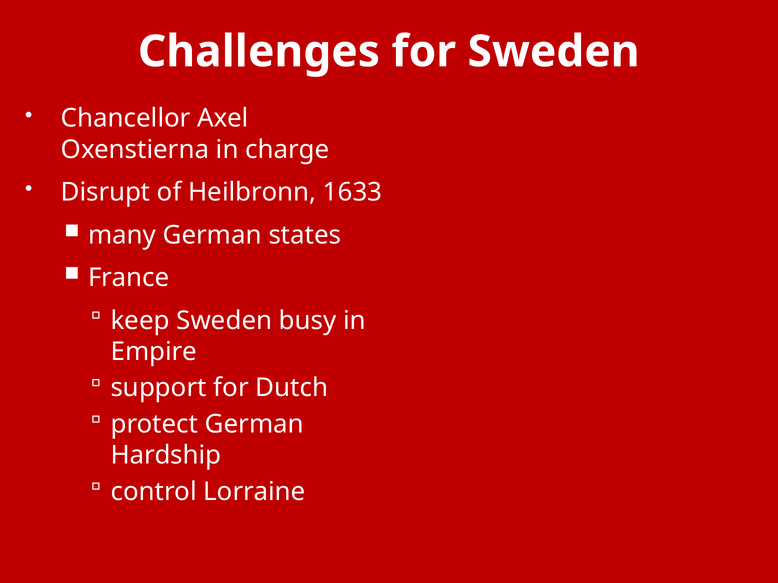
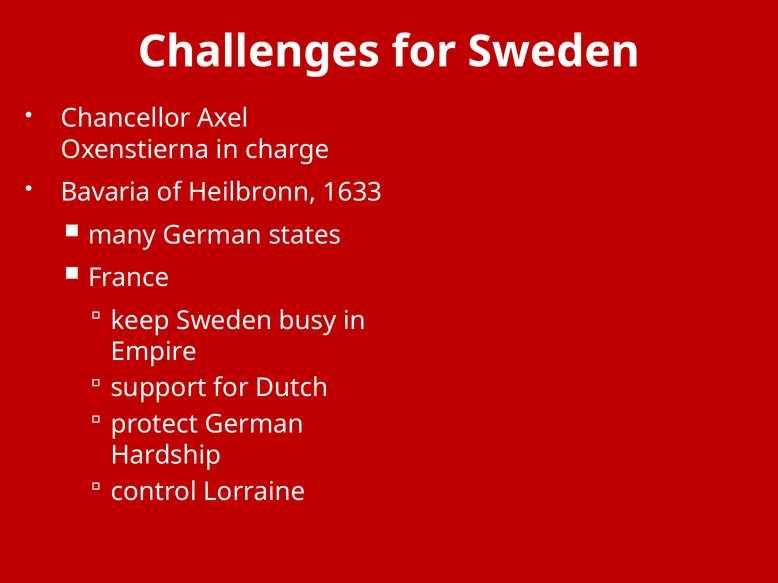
Disrupt: Disrupt -> Bavaria (106, 192)
